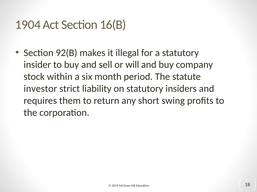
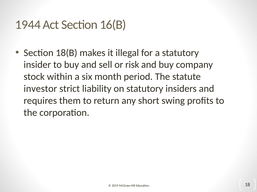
1904: 1904 -> 1944 (28, 25)
92(B: 92(B -> 18(B (67, 53)
will: will -> risk (132, 65)
